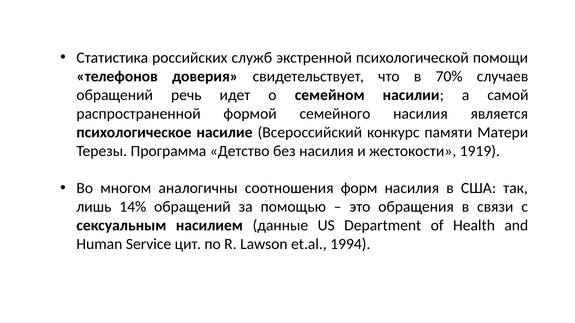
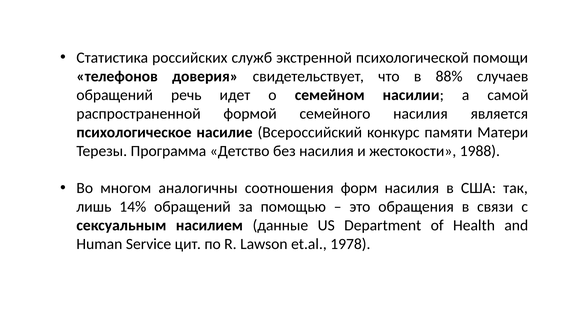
70%: 70% -> 88% (449, 76)
1919: 1919 -> 1988 (480, 151)
1994: 1994 -> 1978 (350, 244)
